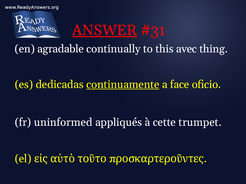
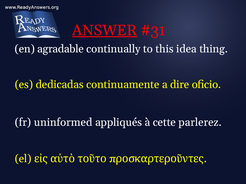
avec: avec -> idea (186, 49)
continuamente underline: present -> none (123, 85)
face: face -> dire (180, 85)
trumpet: trumpet -> parlerez (200, 123)
